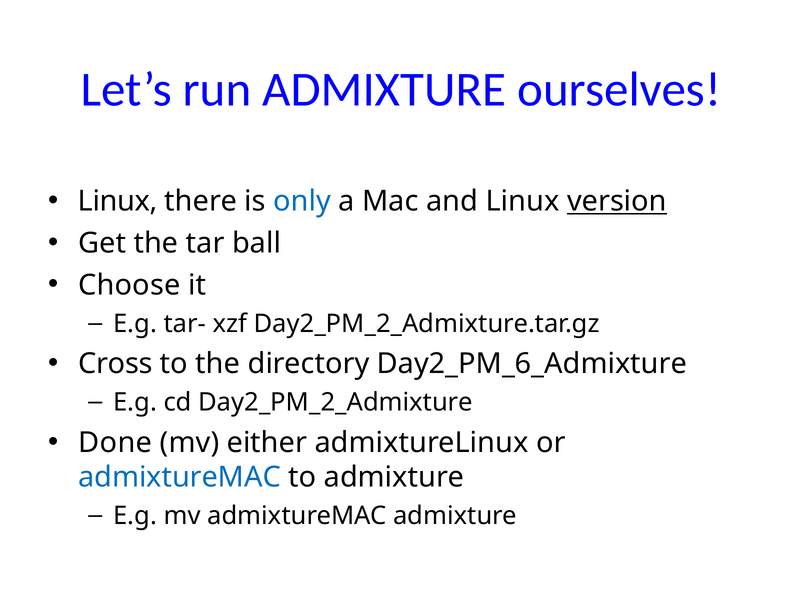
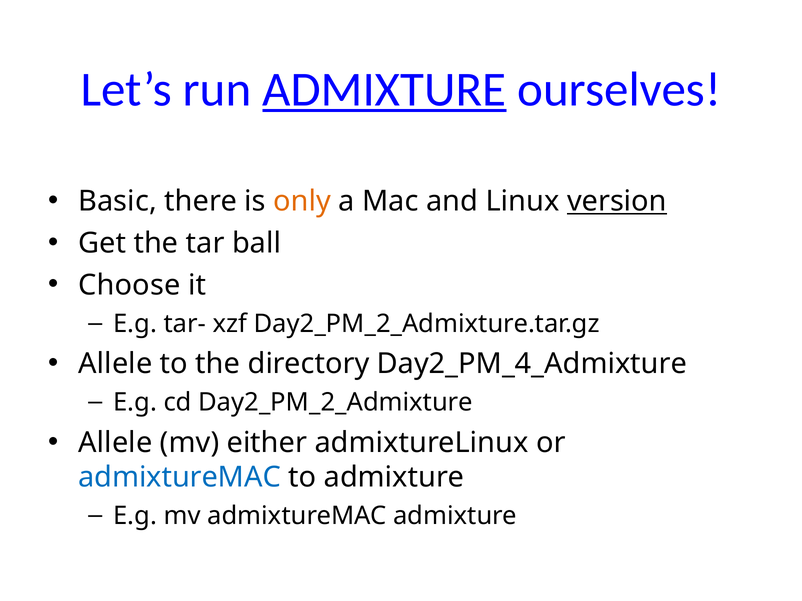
ADMIXTURE underline: none -> present (384, 89)
Linux: Linux -> Basic (117, 202)
only colour: blue -> orange (302, 202)
Cross: Cross -> Allele (115, 364)
Day2_PM_6_Admixture: Day2_PM_6_Admixture -> Day2_PM_4_Admixture (532, 364)
Done: Done -> Allele (115, 443)
